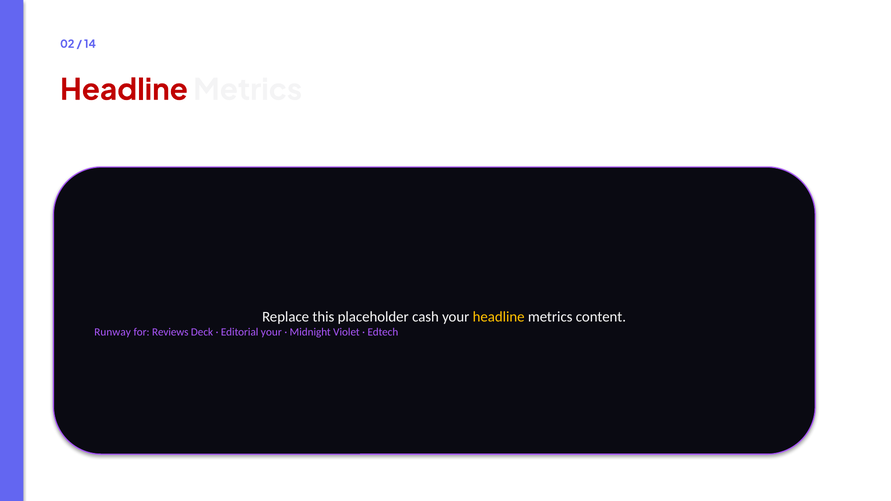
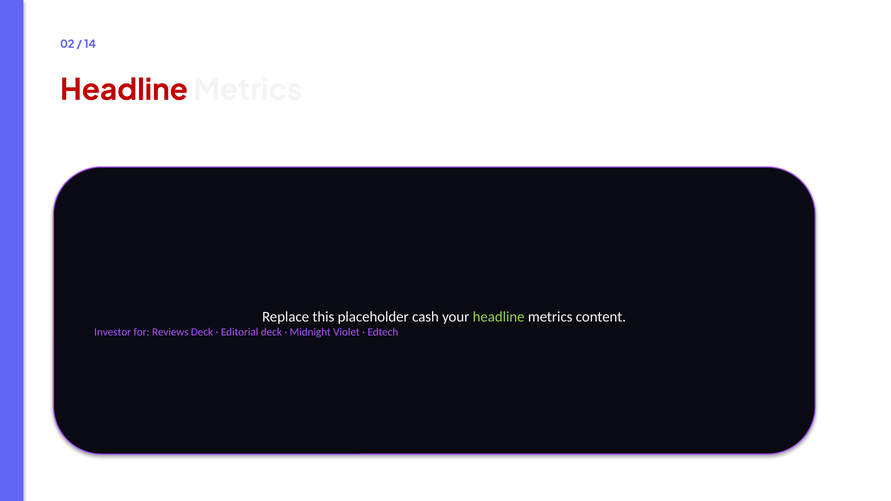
headline colour: yellow -> light green (499, 317)
Runway: Runway -> Investor (113, 332)
Editorial your: your -> deck (271, 332)
